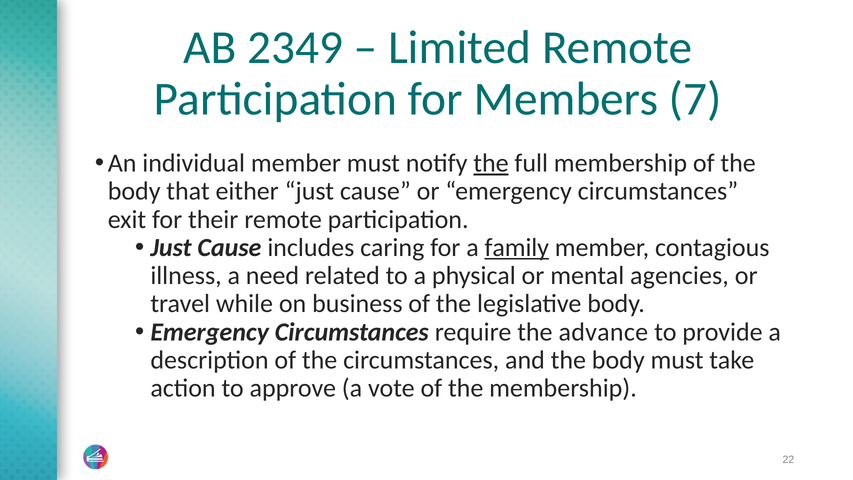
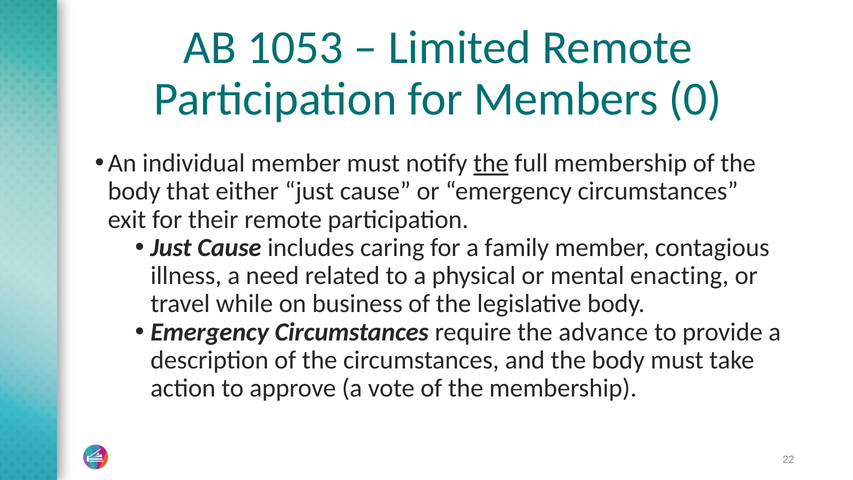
2349: 2349 -> 1053 (295, 48)
7: 7 -> 0 (695, 99)
family underline: present -> none (517, 248)
agencies: agencies -> enacting (679, 276)
